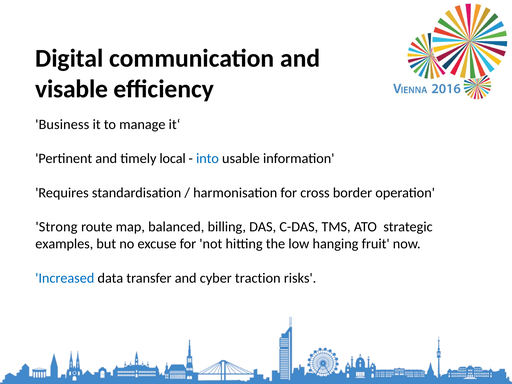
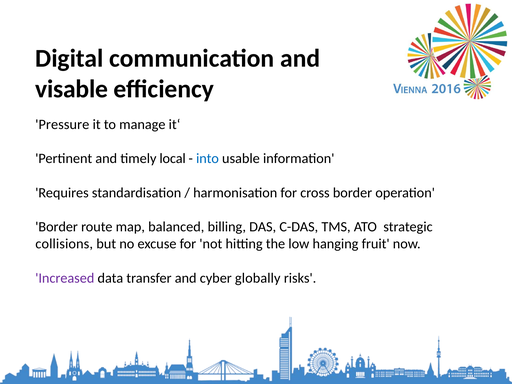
Business: Business -> Pressure (62, 124)
Strong: Strong -> Border (57, 227)
examples: examples -> collisions (64, 244)
Increased colour: blue -> purple (65, 278)
traction: traction -> globally (258, 278)
